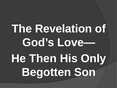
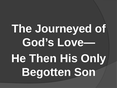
Revelation: Revelation -> Journeyed (63, 29)
